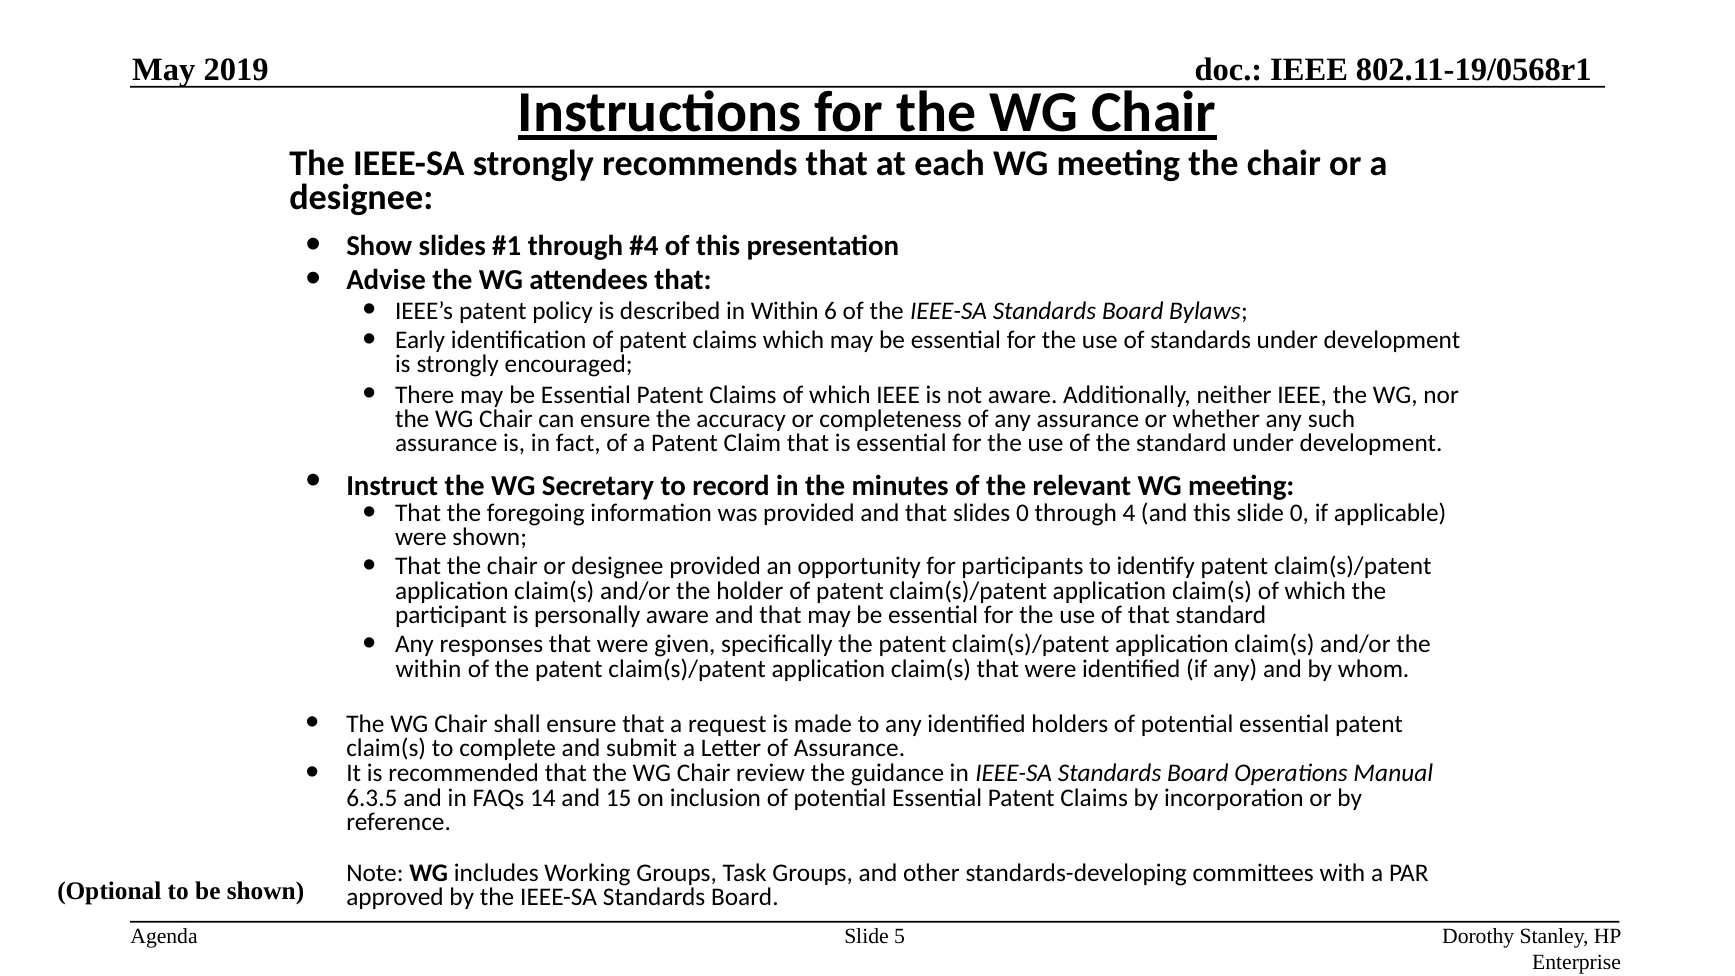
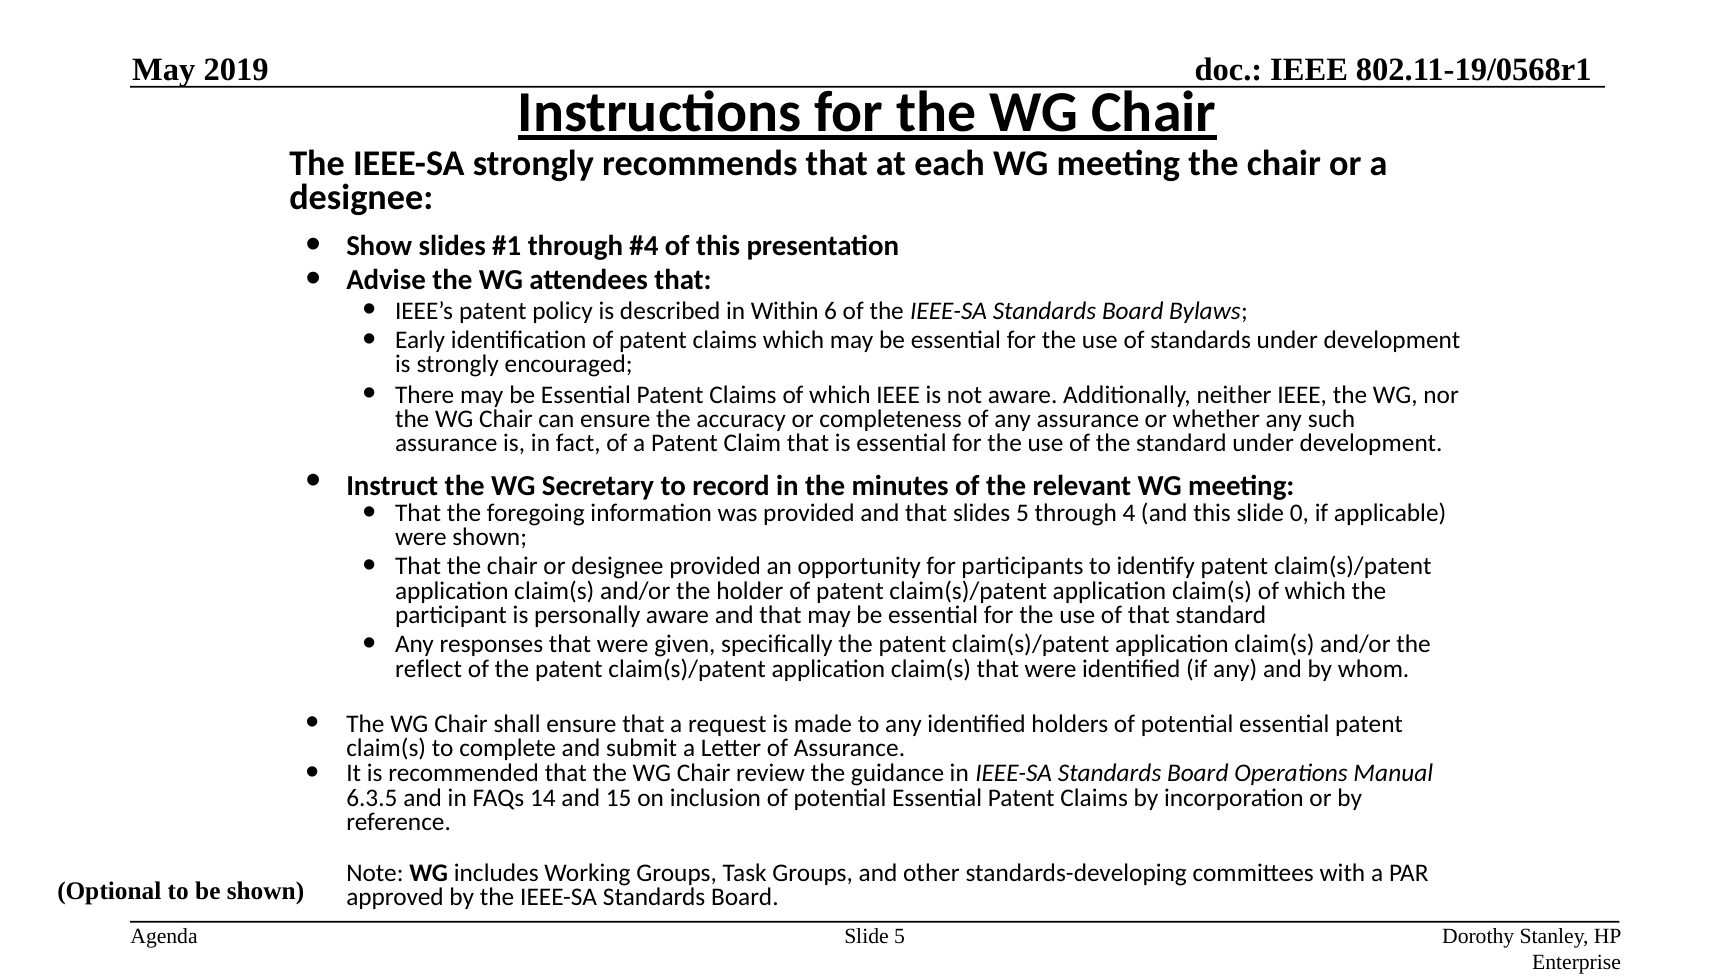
slides 0: 0 -> 5 (1022, 513)
within: within -> reflect (429, 669)
